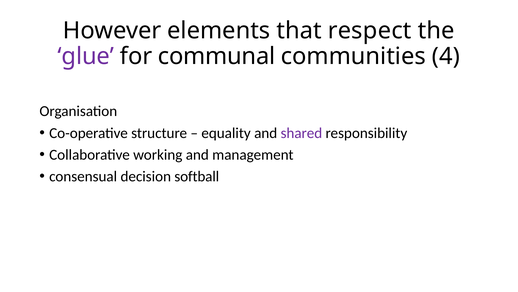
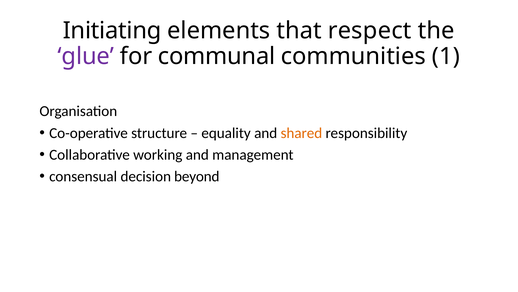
However: However -> Initiating (112, 31)
4: 4 -> 1 (446, 56)
shared colour: purple -> orange (301, 133)
softball: softball -> beyond (197, 176)
